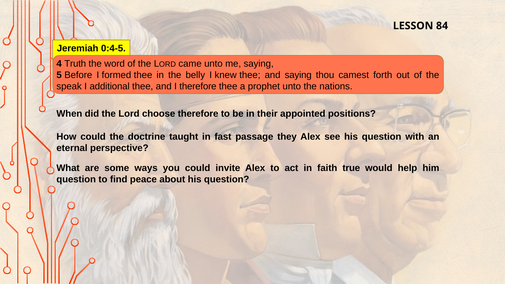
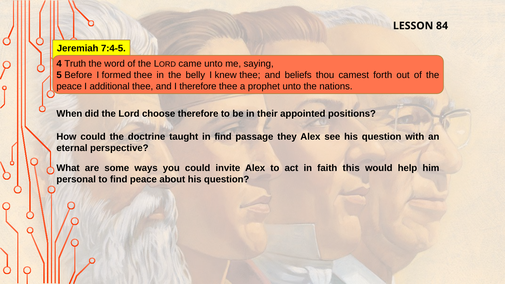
0:4-5: 0:4-5 -> 7:4-5 (113, 48)
and saying: saying -> beliefs (298, 75)
speak: speak -> peace (69, 86)
in fast: fast -> find (223, 137)
true: true -> this (351, 168)
question: question -> personal (76, 179)
